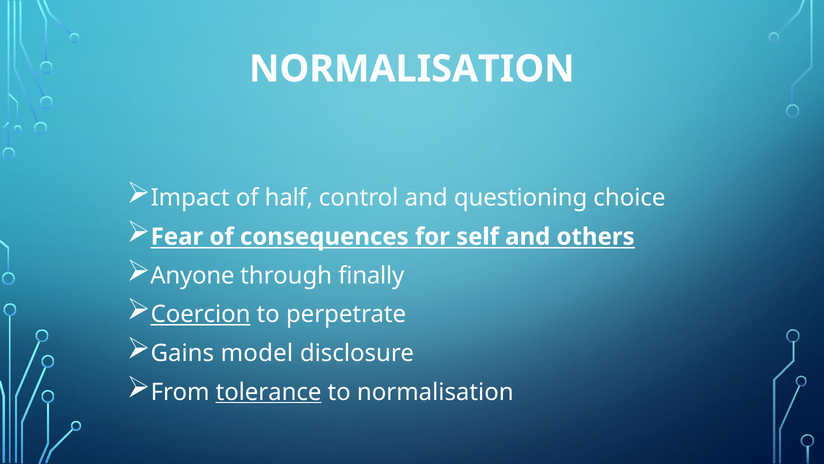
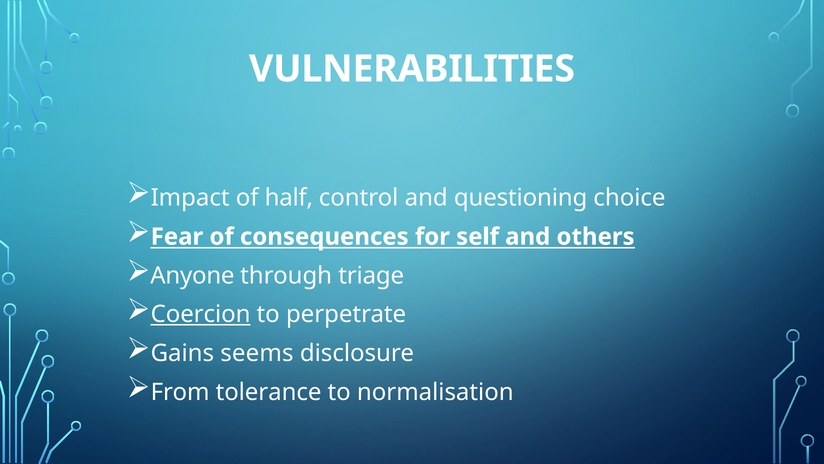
NORMALISATION: NORMALISATION -> VULNERABILITIES (412, 69)
finally: finally -> triage (371, 275)
model: model -> seems (257, 353)
tolerance underline: present -> none (269, 392)
